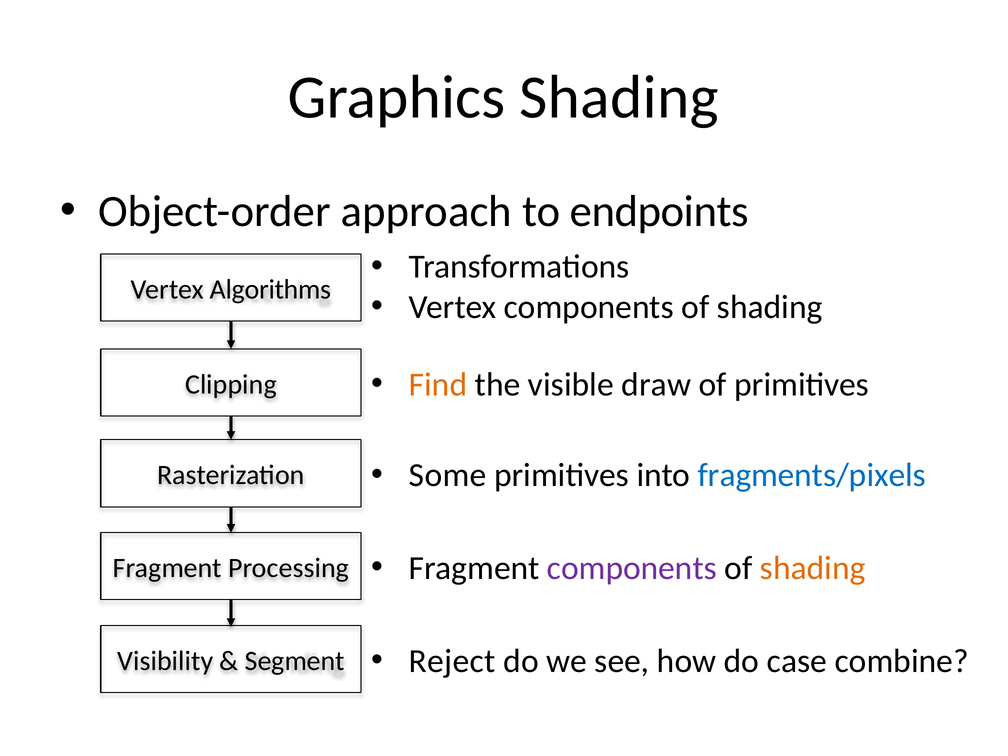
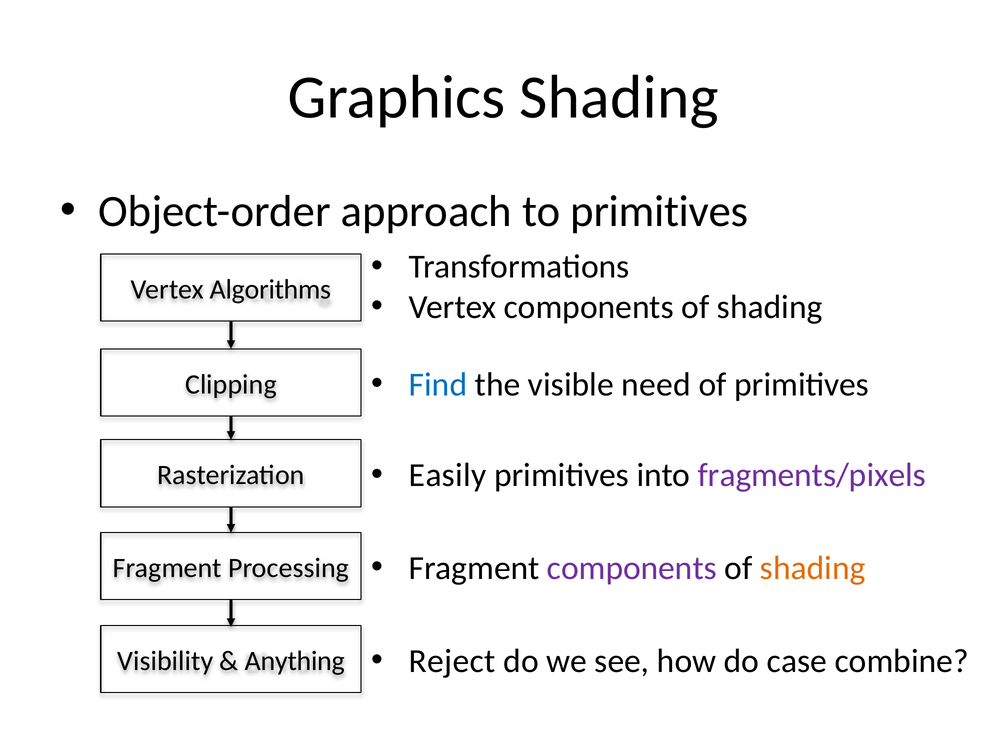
to endpoints: endpoints -> primitives (659, 211)
Find colour: orange -> blue (438, 384)
draw: draw -> need (656, 384)
Some: Some -> Easily (448, 475)
fragments/pixels colour: blue -> purple (812, 475)
Segment: Segment -> Anything (295, 661)
